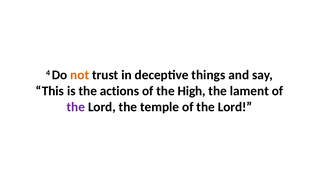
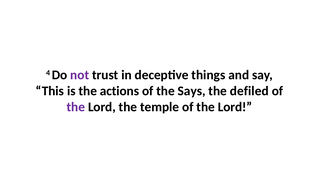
not colour: orange -> purple (80, 75)
High: High -> Says (192, 91)
lament: lament -> defiled (249, 91)
